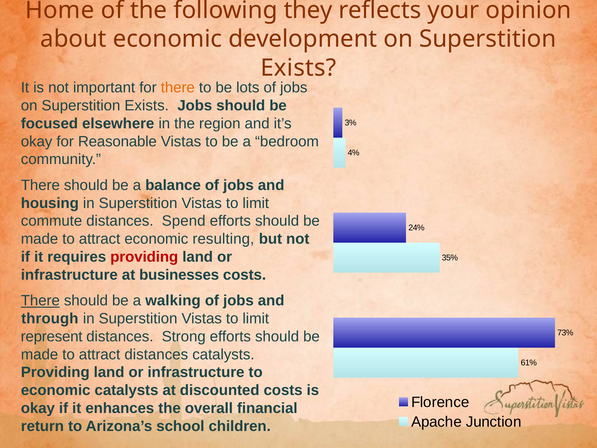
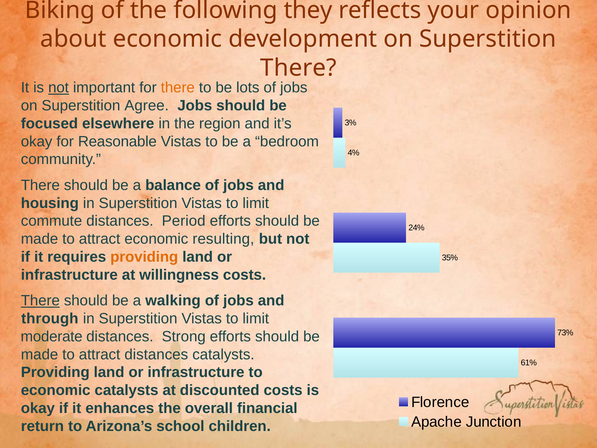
Home: Home -> Biking (60, 10)
Exists: Exists -> There (298, 68)
not underline: none -> present (59, 88)
Exists: Exists -> Agree (147, 106)
Spend: Spend -> Period (184, 221)
providing colour: red -> orange (144, 257)
businesses: businesses -> willingness (179, 275)
represent: represent -> moderate (52, 336)
